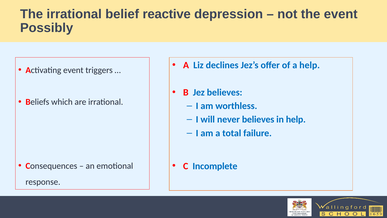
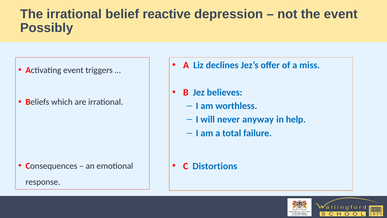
a help: help -> miss (310, 65)
never believes: believes -> anyway (258, 119)
Incomplete: Incomplete -> Distortions (215, 166)
